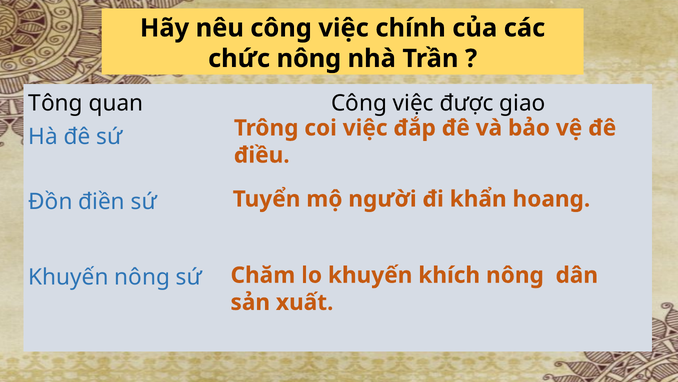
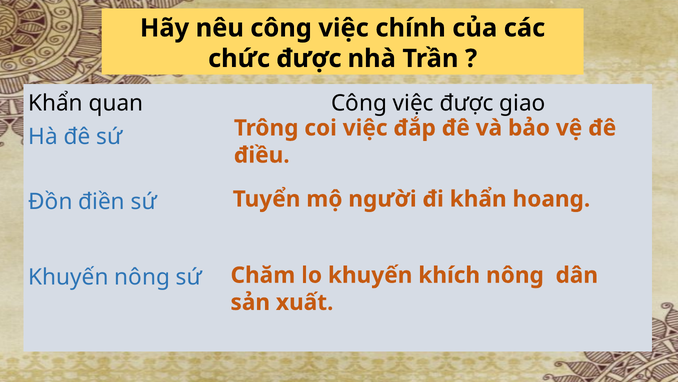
chức nông: nông -> được (309, 58)
Tông: Tông -> Khẩn (56, 103)
